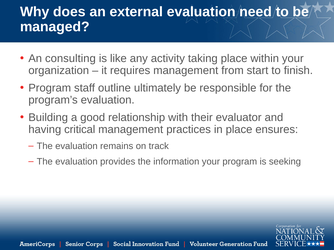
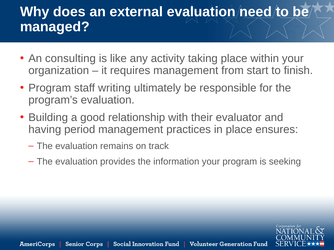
outline: outline -> writing (114, 88)
critical: critical -> period (80, 130)
